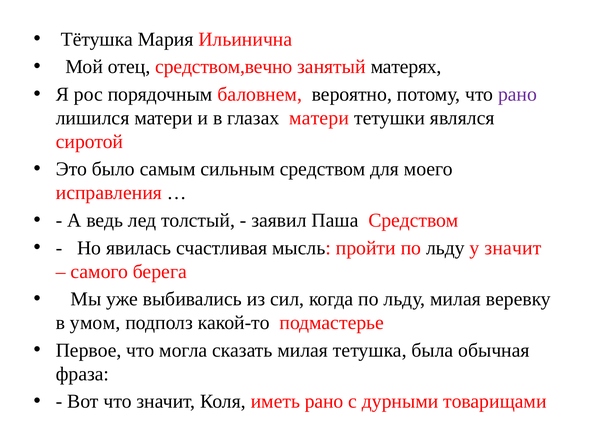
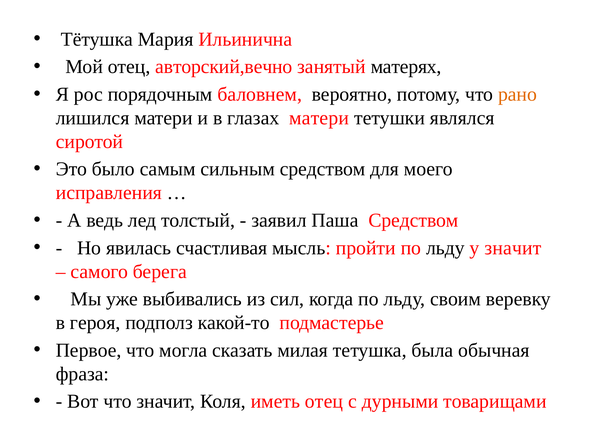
средством,вечно: средством,вечно -> авторский,вечно (224, 67)
рано colour: purple -> orange (518, 94)
льду милая: милая -> своим (456, 299)
умом: умом -> героя (95, 323)
иметь рано: рано -> отец (324, 402)
